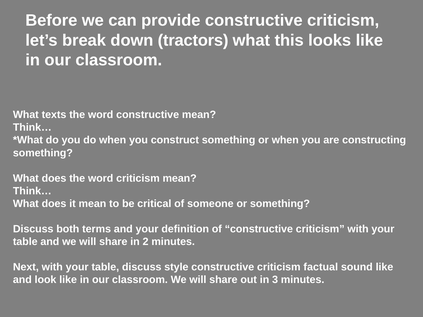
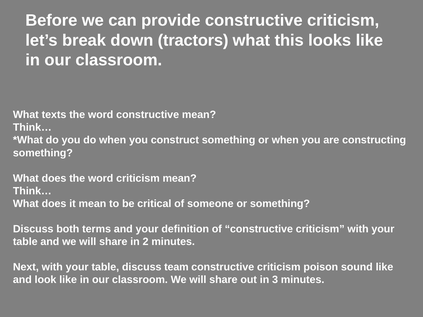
style: style -> team (176, 267)
factual: factual -> poison (321, 267)
